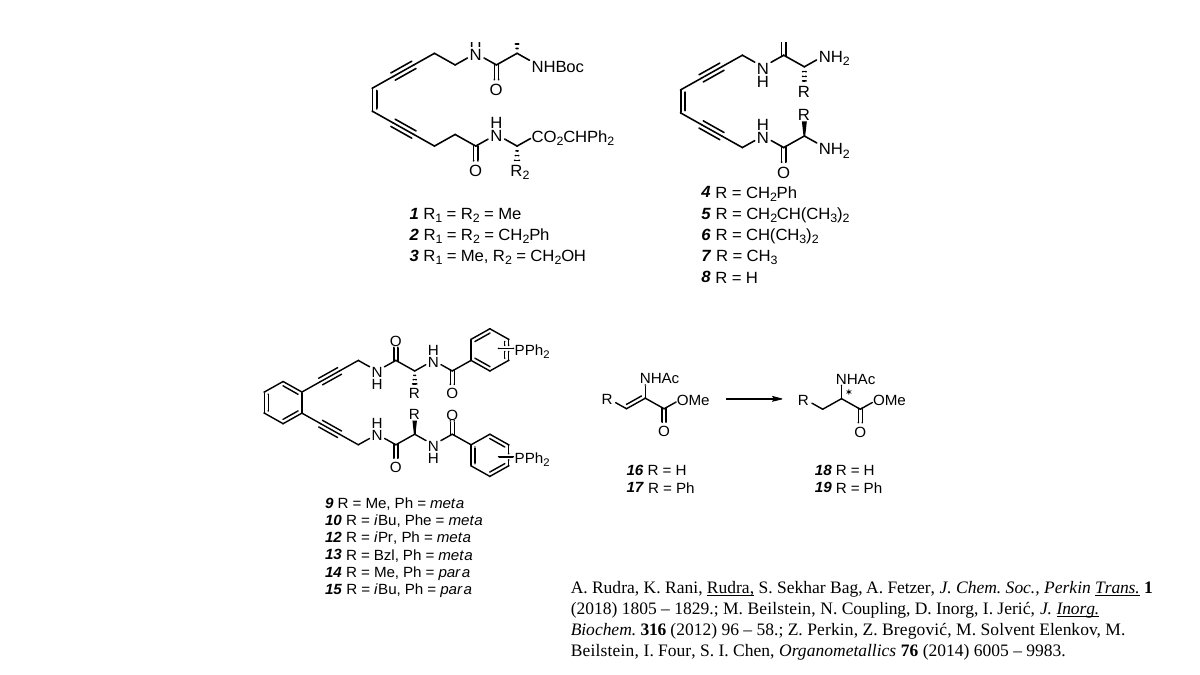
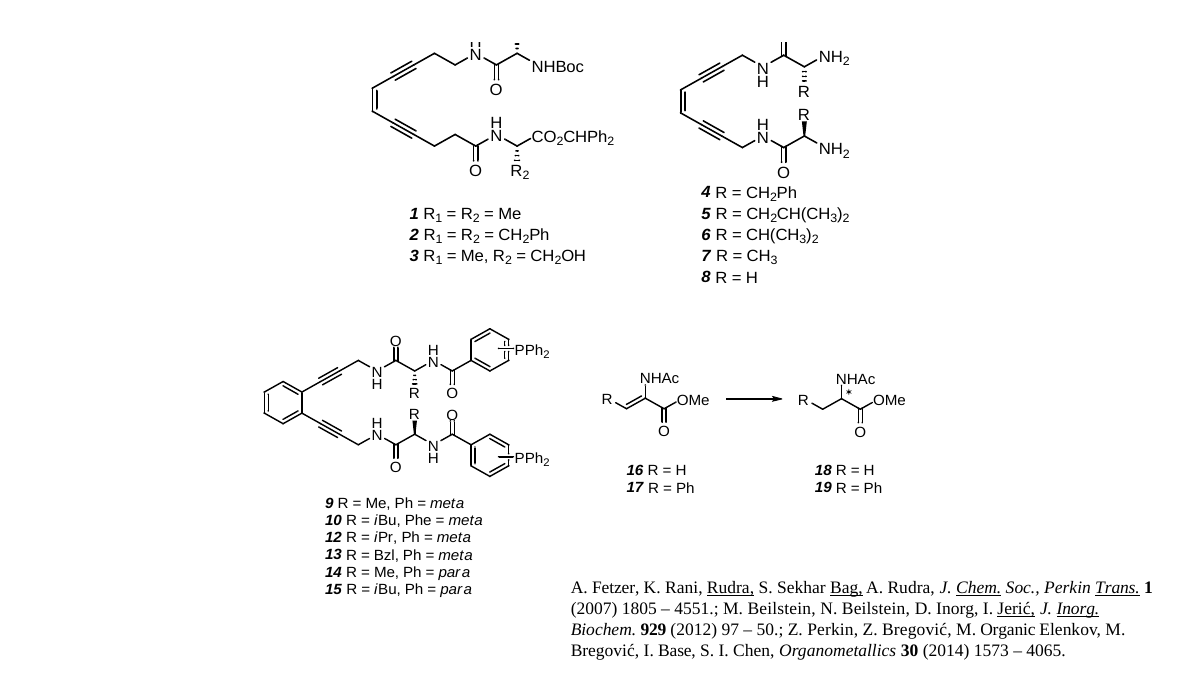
A Rudra: Rudra -> Fetzer (616, 588)
Bag underline: none -> present (846, 588)
A Fetzer: Fetzer -> Rudra (911, 588)
Chem underline: none -> present (979, 588)
2018: 2018 -> 2007 (594, 609)
1829: 1829 -> 4551 (697, 609)
N Coupling: Coupling -> Beilstein (876, 609)
Jerić underline: none -> present (1016, 609)
316: 316 -> 929 (654, 630)
96: 96 -> 97 (730, 630)
58: 58 -> 50 (770, 630)
Solvent: Solvent -> Organic (1008, 630)
Beilstein: Beilstein -> Bregović (605, 651)
Four: Four -> Base (677, 651)
76: 76 -> 30 (910, 651)
6005: 6005 -> 1573 (991, 651)
9983: 9983 -> 4065 (1046, 651)
